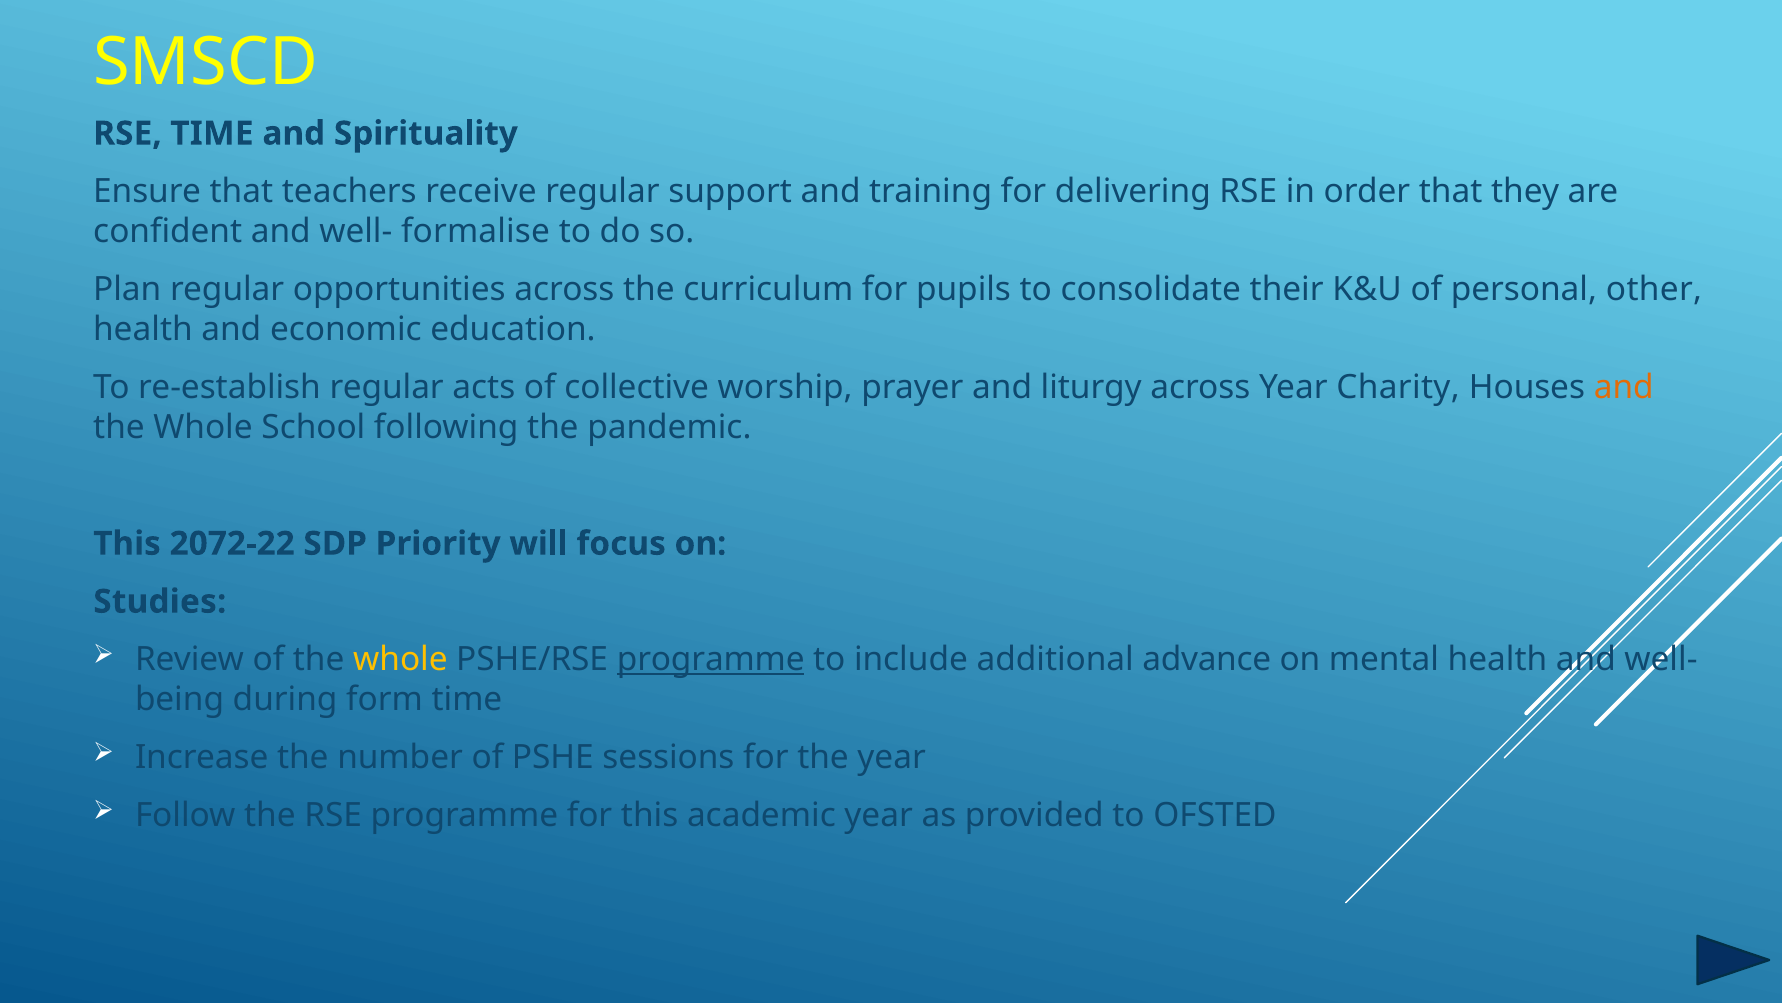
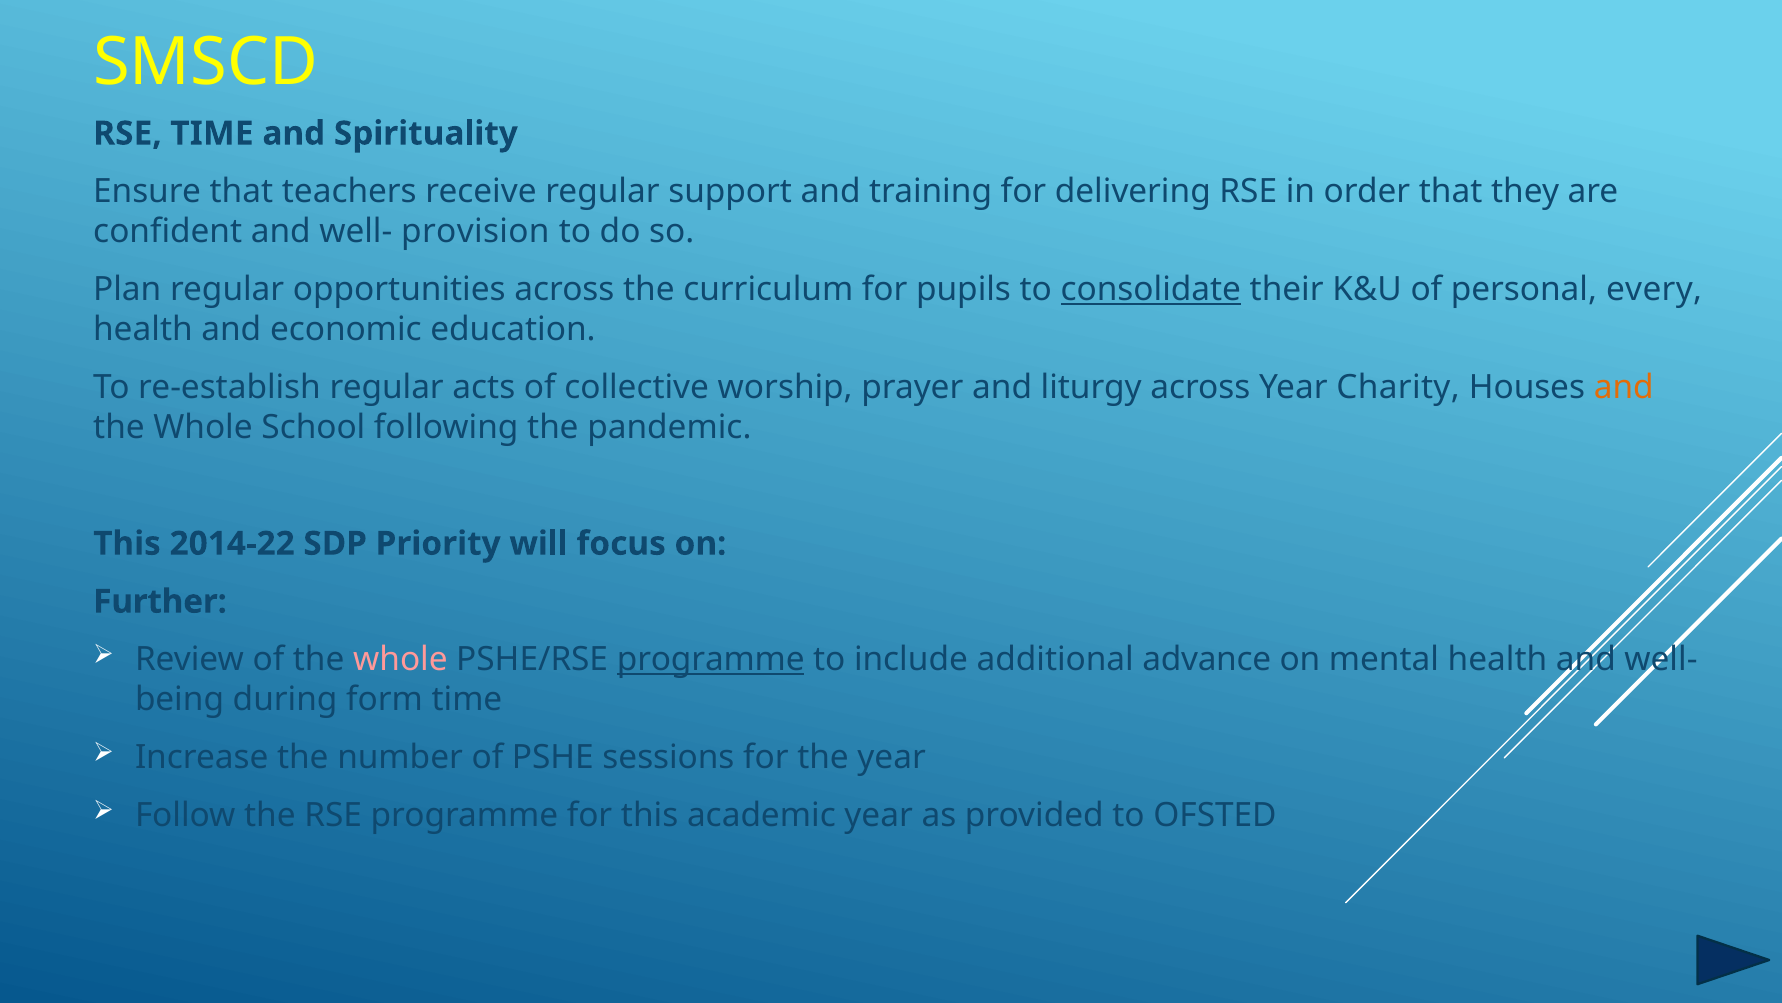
formalise: formalise -> provision (475, 231)
consolidate underline: none -> present (1151, 289)
other: other -> every (1654, 289)
2072-22: 2072-22 -> 2014-22 (232, 543)
Studies: Studies -> Further (160, 601)
whole colour: yellow -> pink (400, 659)
